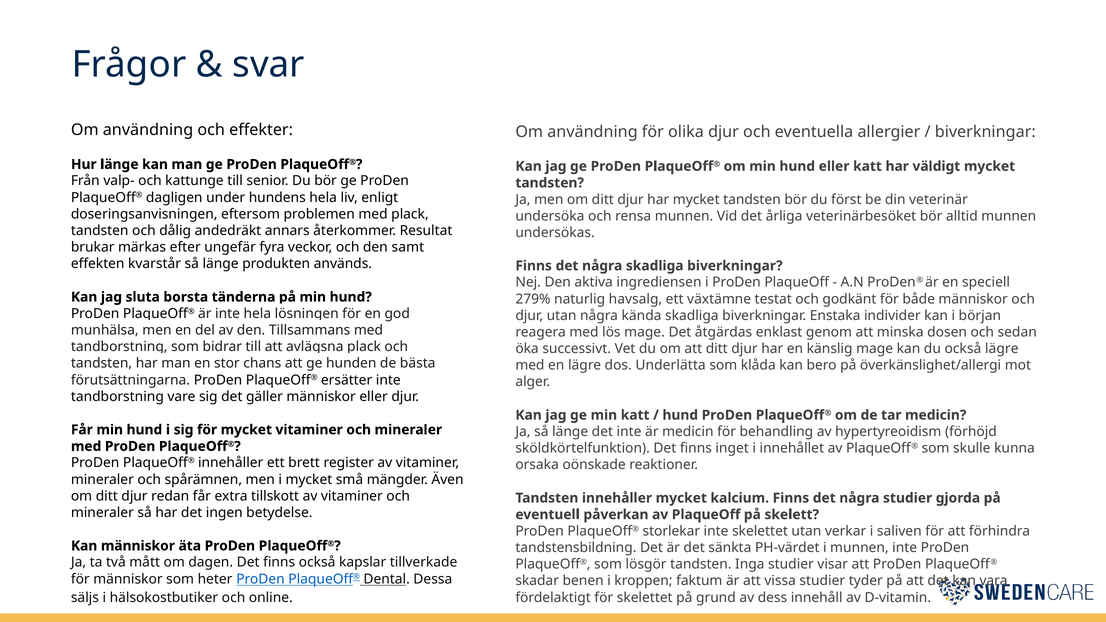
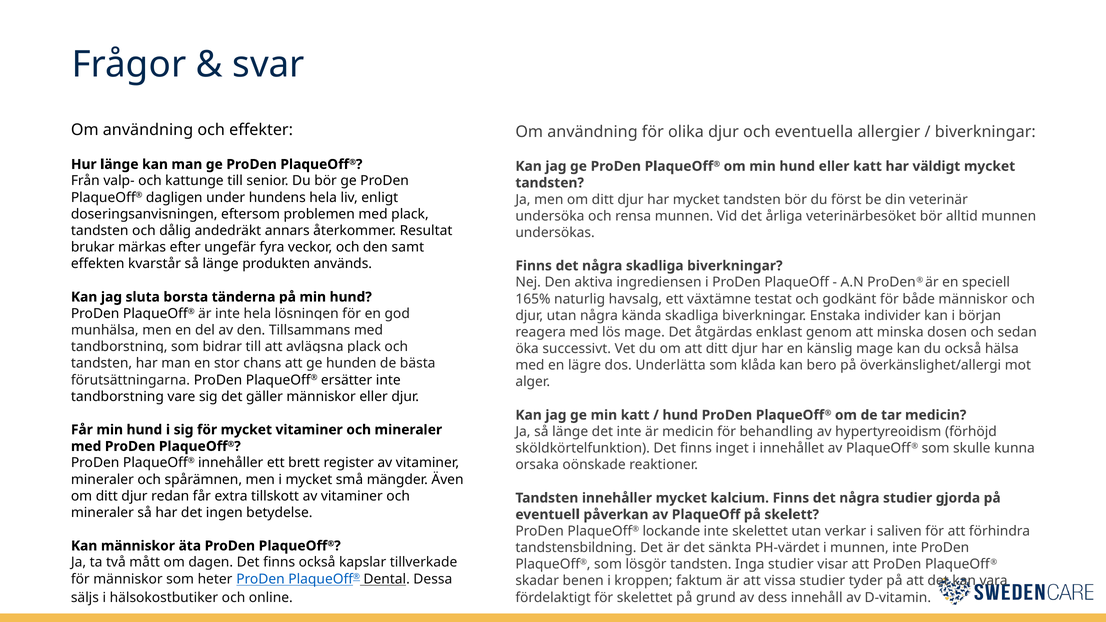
279%: 279% -> 165% (533, 299)
också lägre: lägre -> hälsa (1002, 349)
storlekar: storlekar -> lockande (671, 531)
